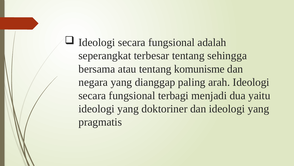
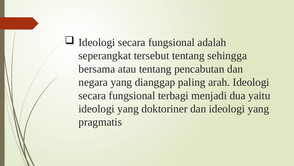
terbesar: terbesar -> tersebut (152, 56)
komunisme: komunisme -> pencabutan (199, 69)
